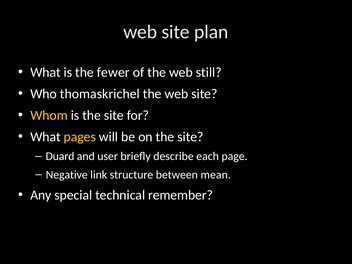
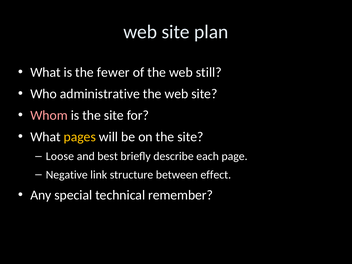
thomaskrichel: thomaskrichel -> administrative (100, 94)
Whom colour: yellow -> pink (49, 115)
Duard: Duard -> Loose (60, 156)
user: user -> best (108, 156)
mean: mean -> effect (216, 175)
